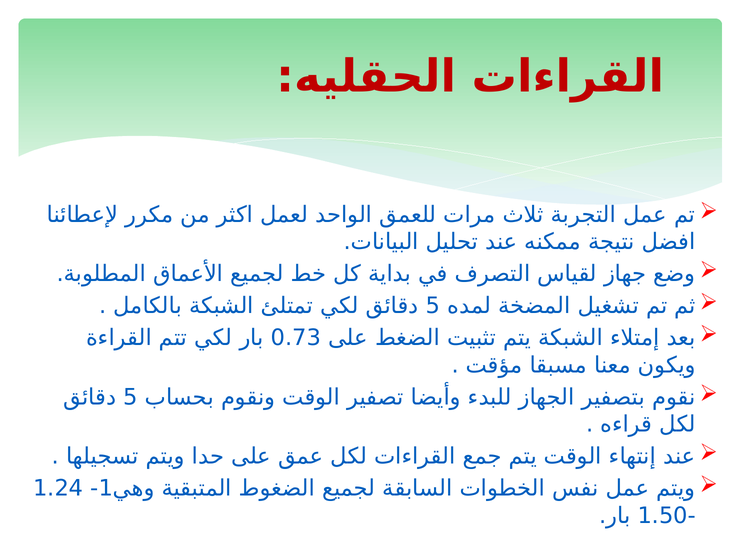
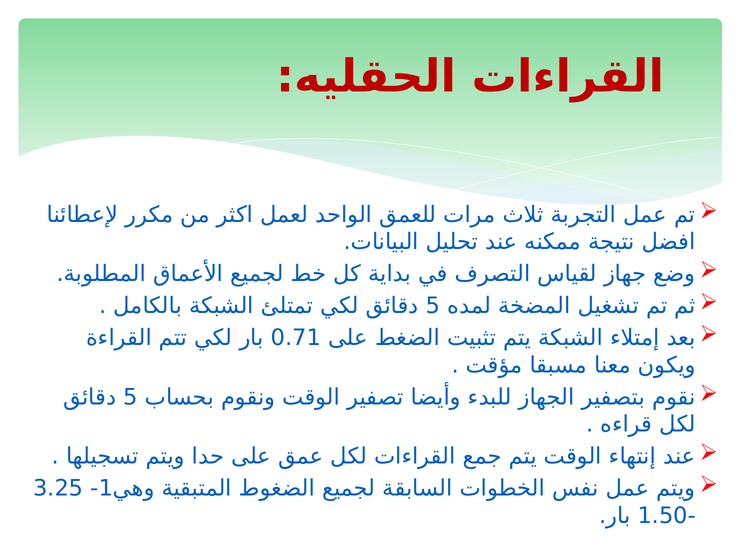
0.73: 0.73 -> 0.71 (296, 338)
1.24: 1.24 -> 3.25 (58, 488)
